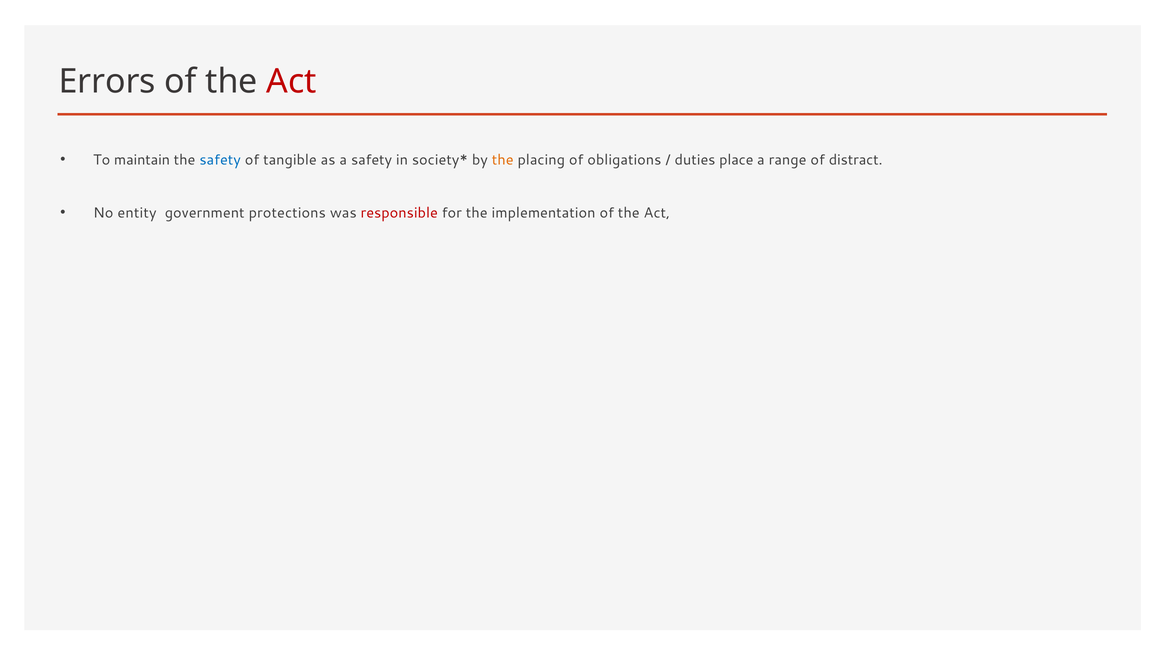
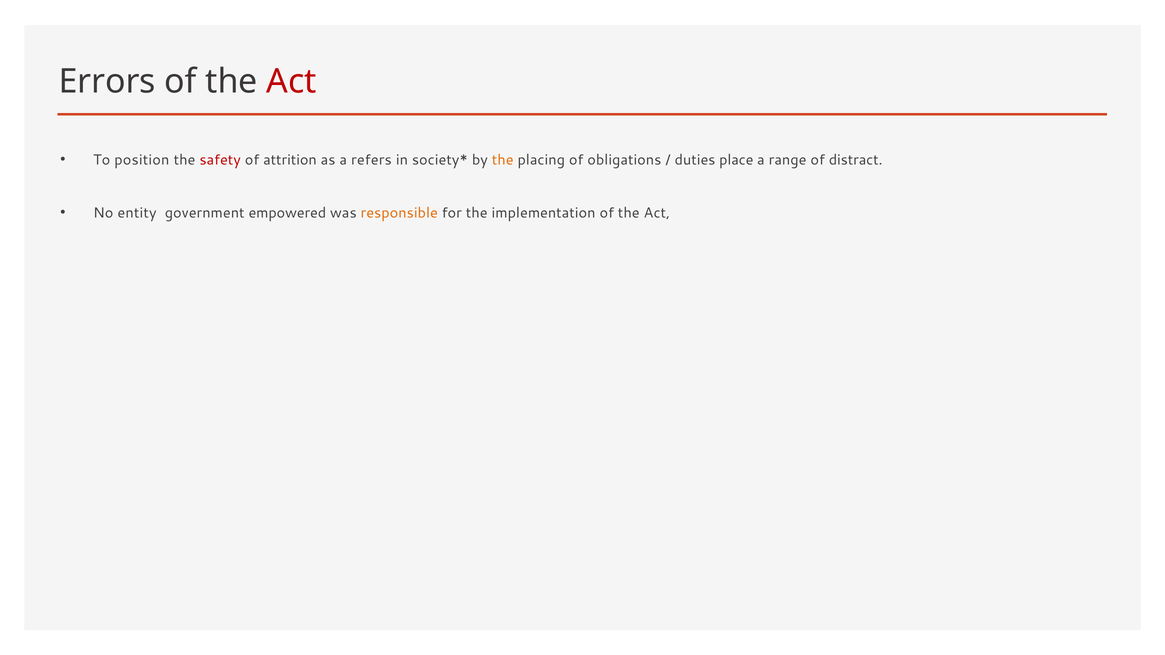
maintain: maintain -> position (142, 160)
safety colour: blue -> red (220, 160)
tangible: tangible -> attrition (290, 160)
a safety: safety -> refers (371, 160)
protections: protections -> empowered (287, 213)
responsible colour: red -> orange (399, 213)
